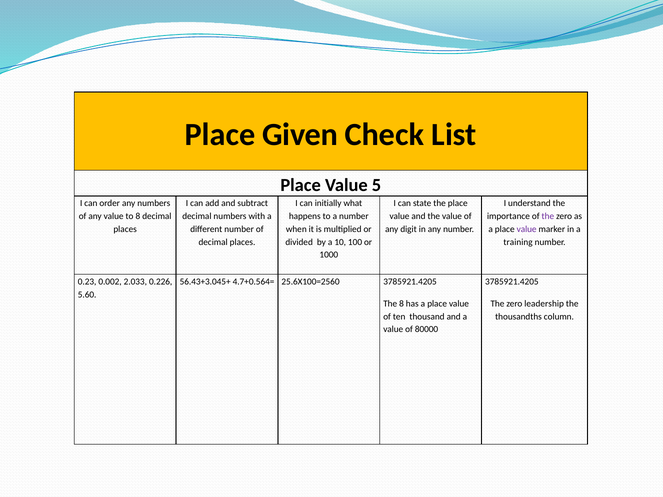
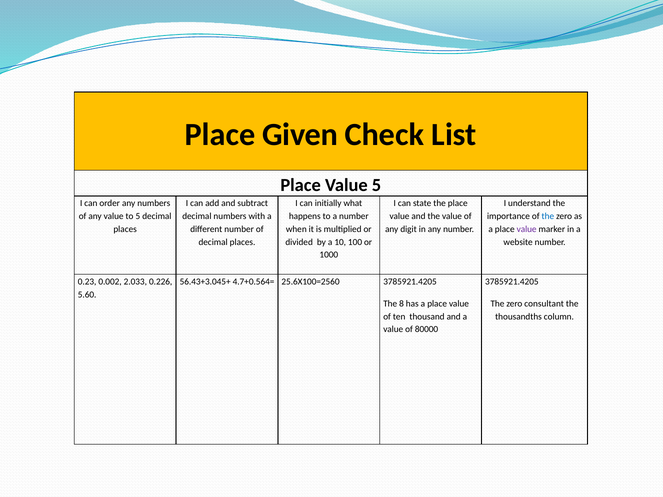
to 8: 8 -> 5 (138, 216)
the colour: purple -> blue (548, 216)
training: training -> website (518, 242)
leadership: leadership -> consultant (544, 304)
